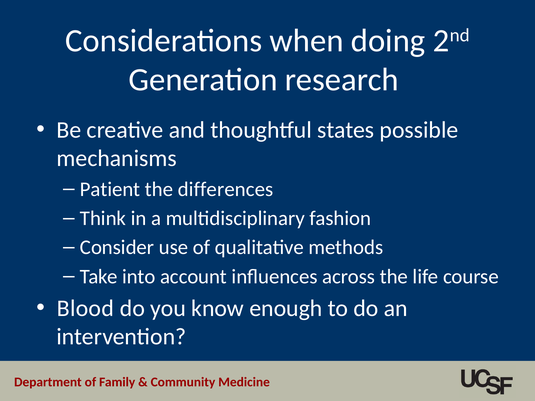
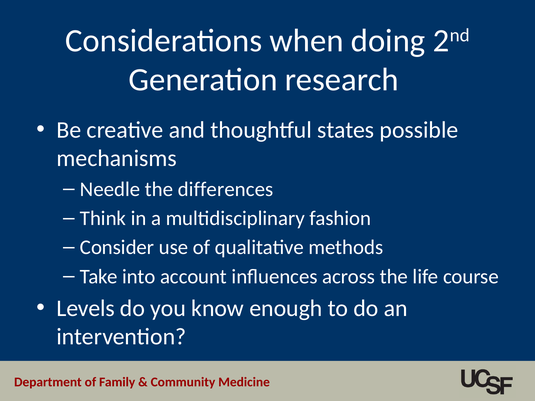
Patient: Patient -> Needle (110, 189)
Blood: Blood -> Levels (86, 308)
